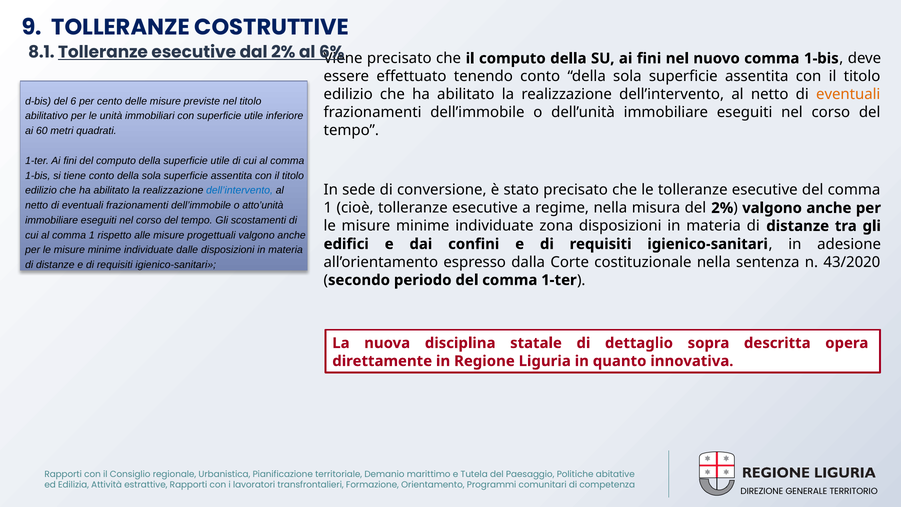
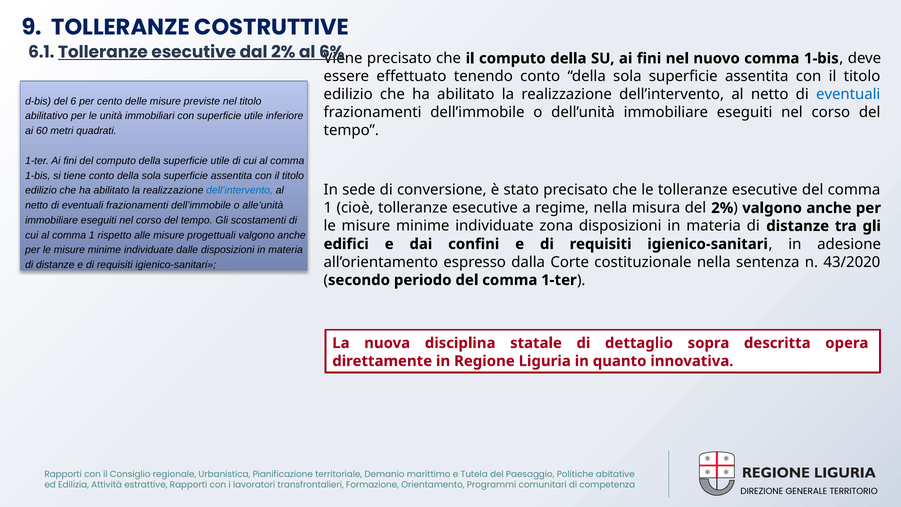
8.1: 8.1 -> 6.1 (41, 52)
eventuali colour: orange -> blue (848, 94)
atto’unità: atto’unità -> alle’unità (263, 205)
